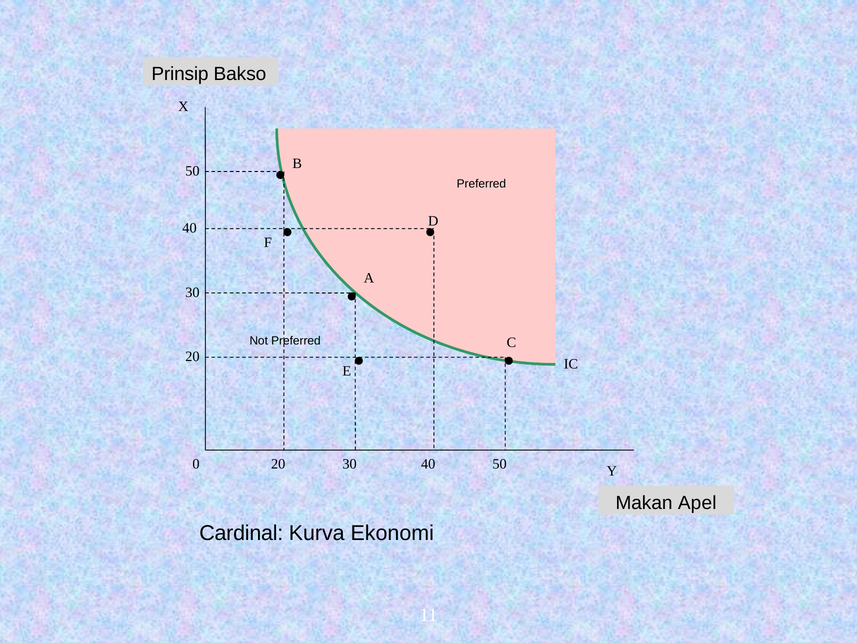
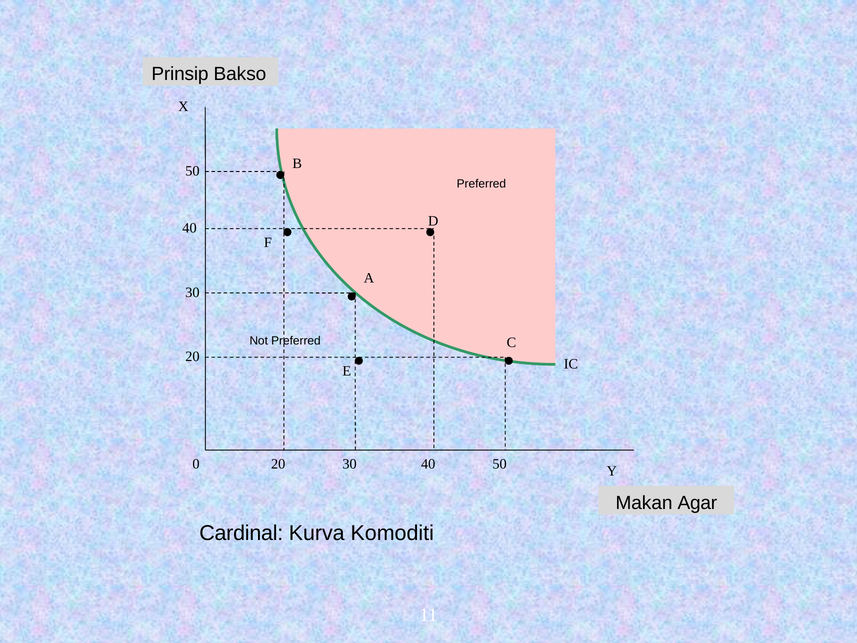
Apel: Apel -> Agar (697, 503)
Ekonomi: Ekonomi -> Komoditi (392, 533)
